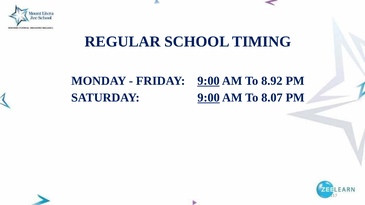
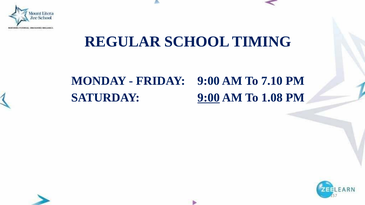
9:00 underline: present -> none (208, 81)
8.92: 8.92 -> 7.10 (272, 81)
8.07: 8.07 -> 1.08 (272, 98)
